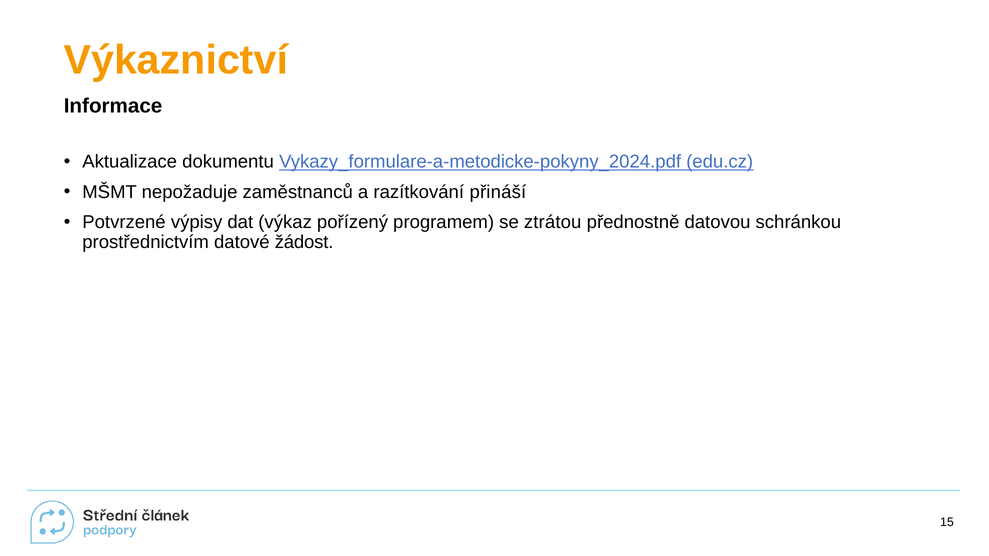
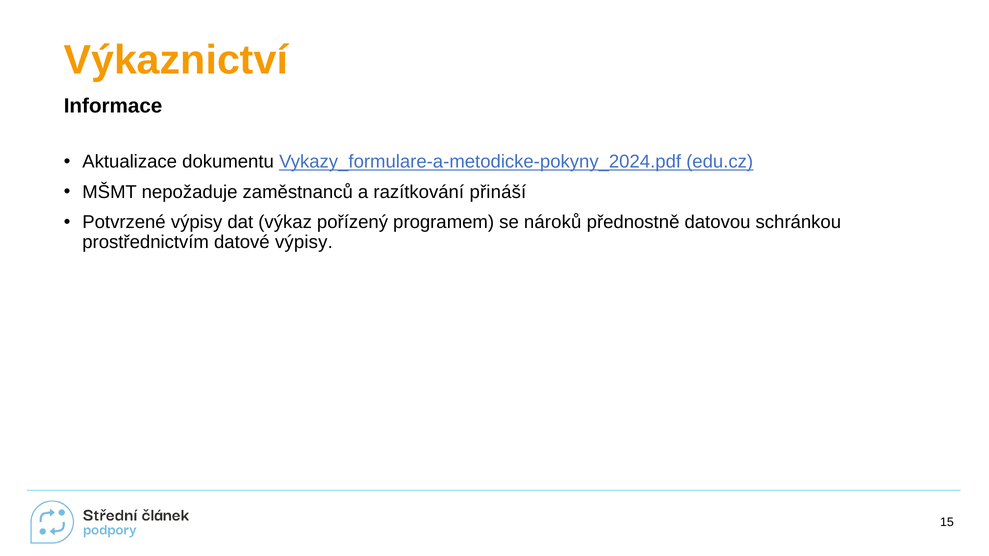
ztrátou: ztrátou -> nároků (553, 222)
datové žádost: žádost -> výpisy (304, 242)
